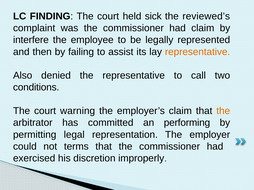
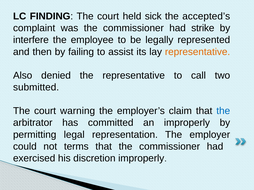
reviewed’s: reviewed’s -> accepted’s (206, 16)
had claim: claim -> strike (203, 28)
conditions: conditions -> submitted (36, 87)
the colour: orange -> blue (223, 111)
an performing: performing -> improperly (187, 123)
